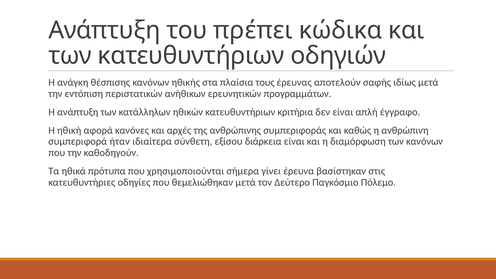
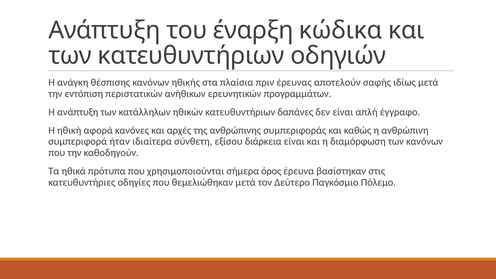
πρέπει: πρέπει -> έναρξη (253, 30)
τους: τους -> πριν (265, 82)
κριτήρια: κριτήρια -> δαπάνες (295, 112)
γίνει: γίνει -> όρος (271, 171)
